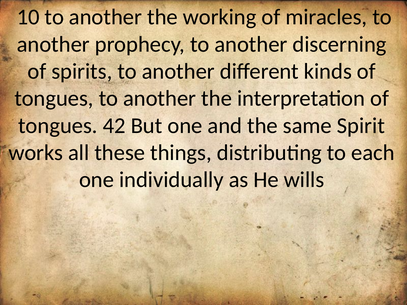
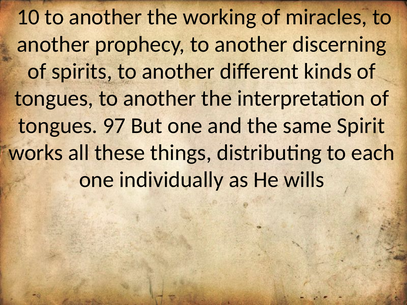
42: 42 -> 97 (114, 126)
